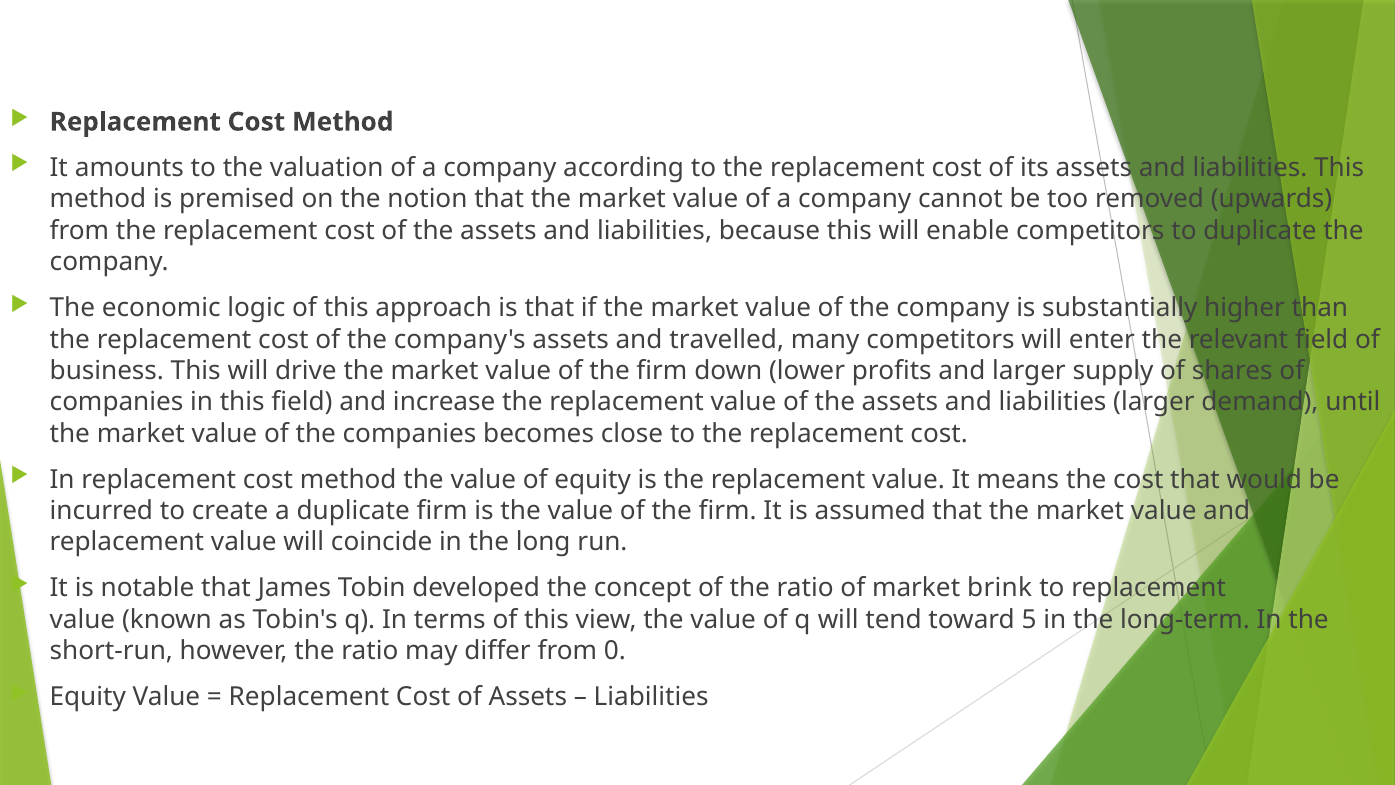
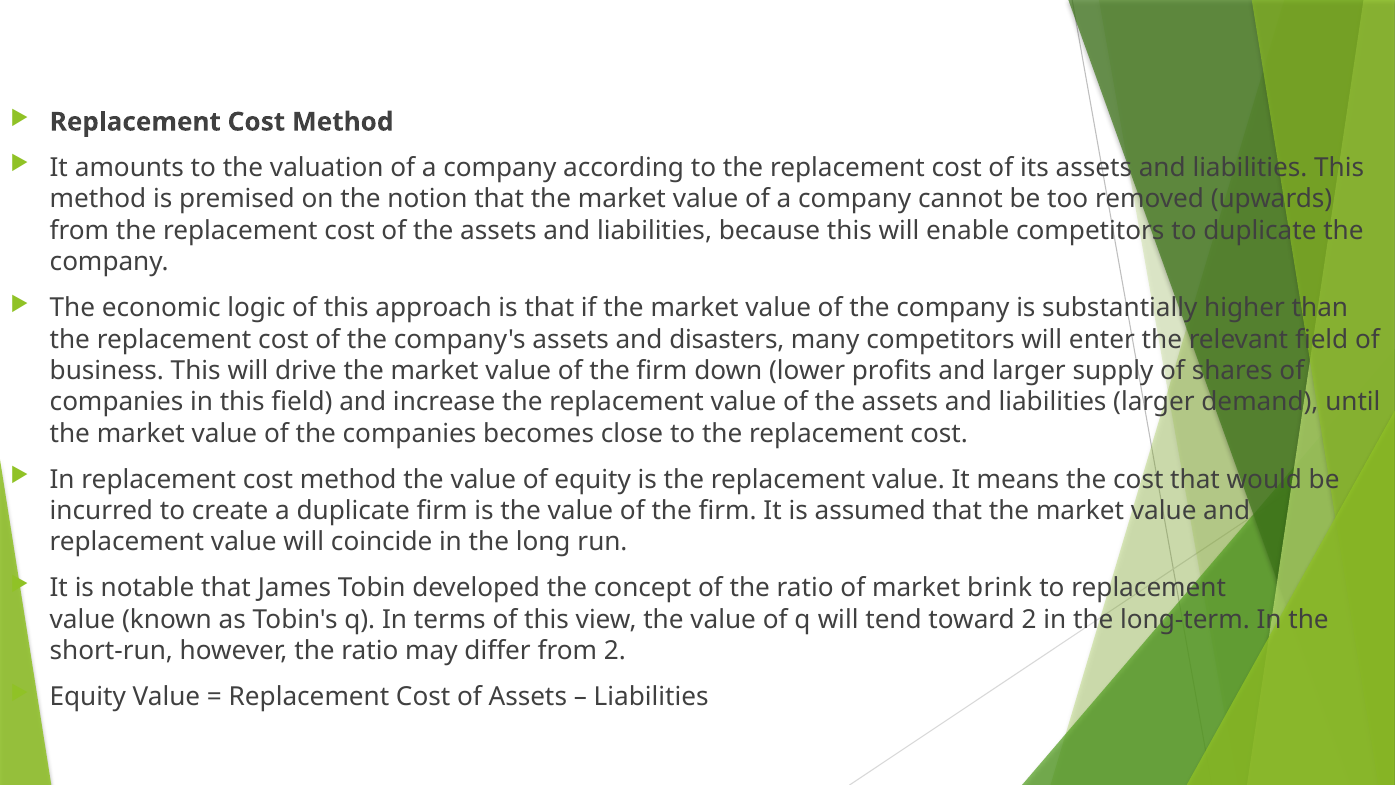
travelled: travelled -> disasters (727, 339)
toward 5: 5 -> 2 (1029, 619)
from 0: 0 -> 2 (615, 651)
